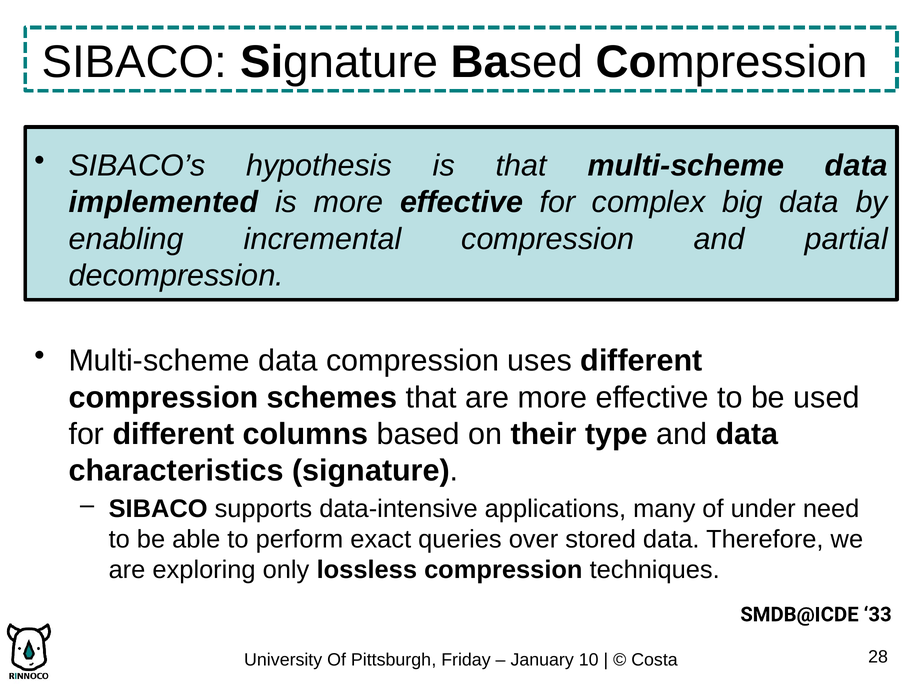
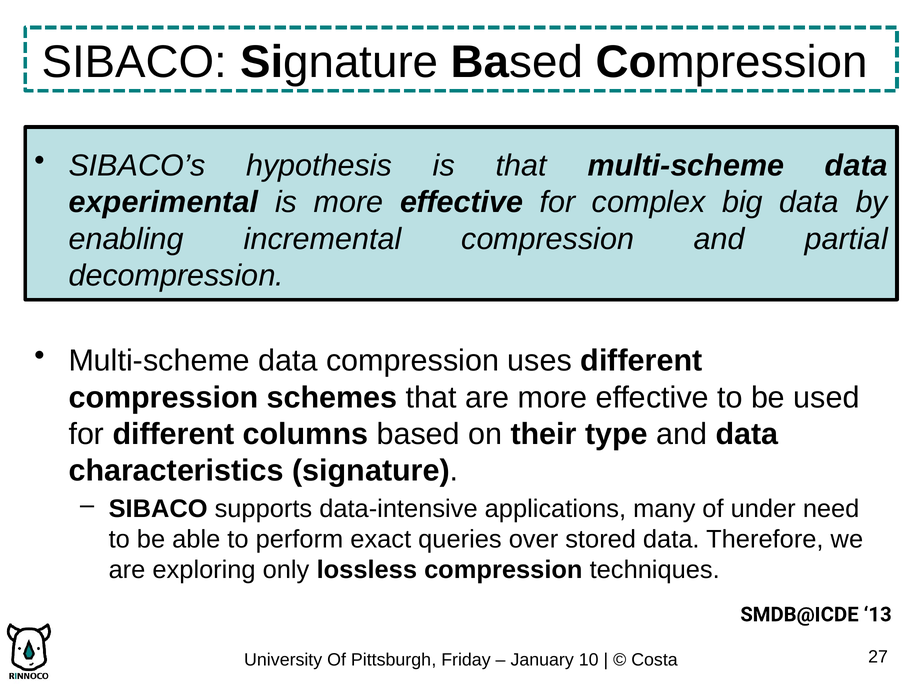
implemented: implemented -> experimental (163, 202)
33: 33 -> 13 (878, 615)
28: 28 -> 27 (878, 657)
